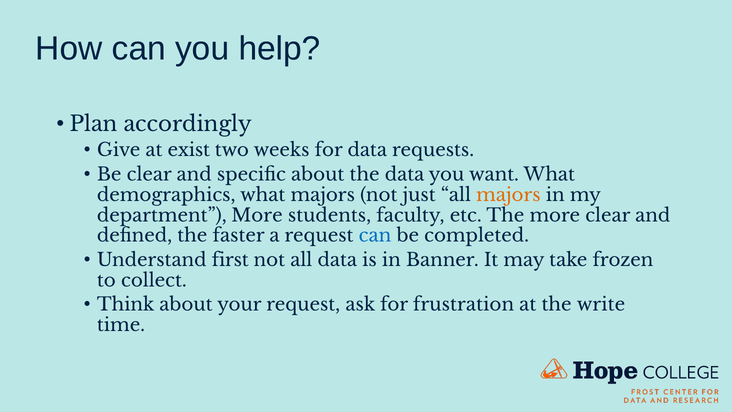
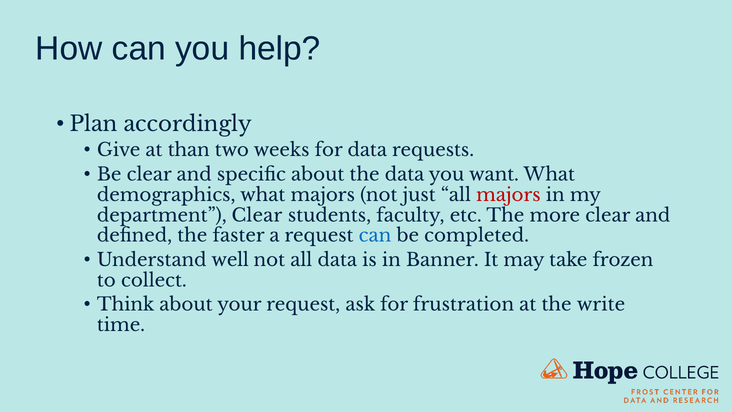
exist: exist -> than (189, 150)
majors colour: orange -> red (508, 195)
department More: More -> Clear (257, 215)
first: first -> well (230, 260)
